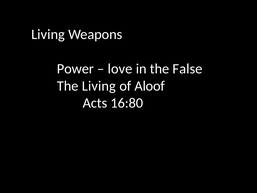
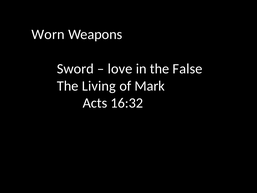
Living: Living -> Worn (48, 34)
Power: Power -> Sword (75, 69)
Aloof: Aloof -> Mark (150, 86)
16:80: 16:80 -> 16:32 (127, 103)
